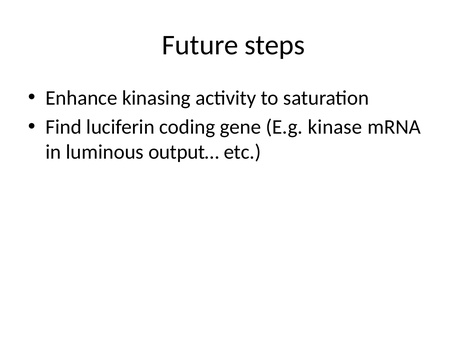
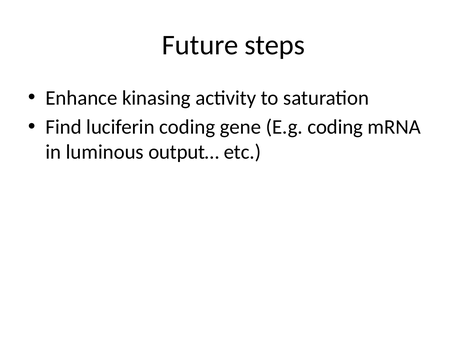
E.g kinase: kinase -> coding (335, 127)
